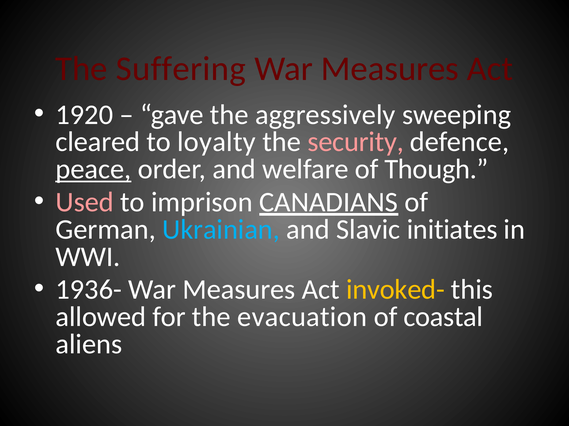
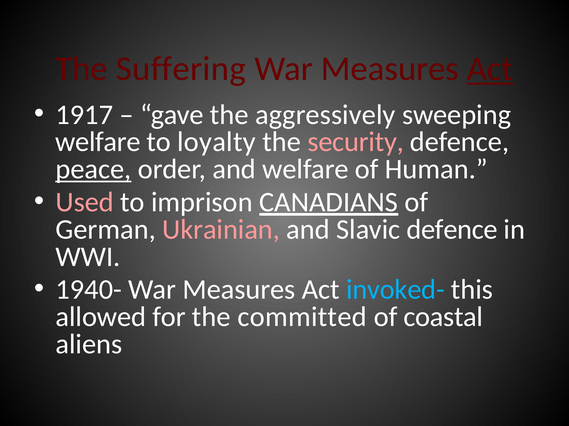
Act underline: none -> present (490, 69)
1920: 1920 -> 1917 (84, 115)
cleared: cleared -> welfare (98, 142)
Though: Though -> Human (436, 169)
Ukrainian colour: light blue -> pink (221, 230)
Slavic initiates: initiates -> defence (452, 230)
1936-: 1936- -> 1940- (89, 290)
invoked- colour: yellow -> light blue (395, 290)
evacuation: evacuation -> committed (302, 317)
